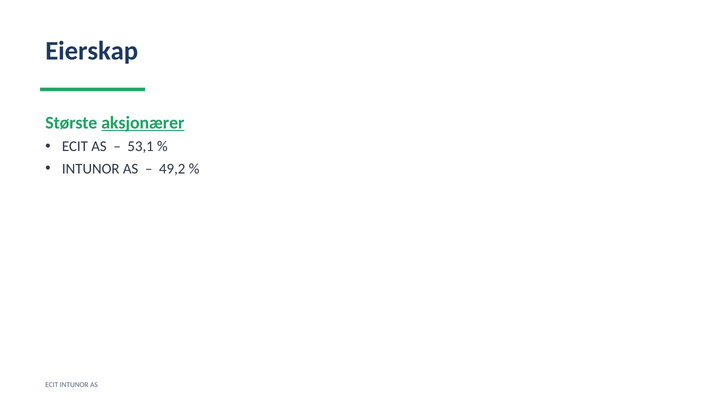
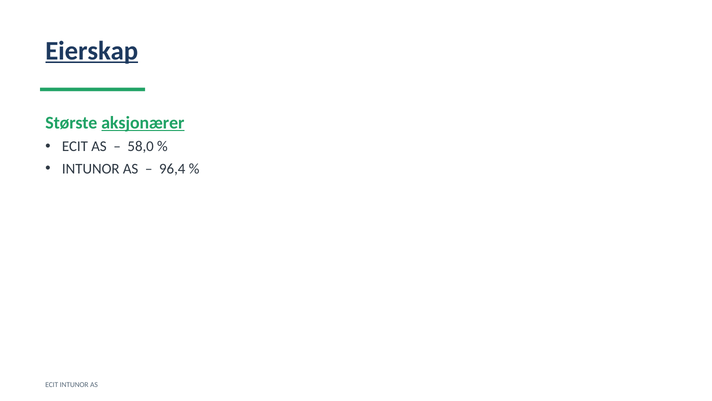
Eierskap underline: none -> present (92, 51)
53,1: 53,1 -> 58,0 (141, 146)
49,2: 49,2 -> 96,4 (172, 169)
